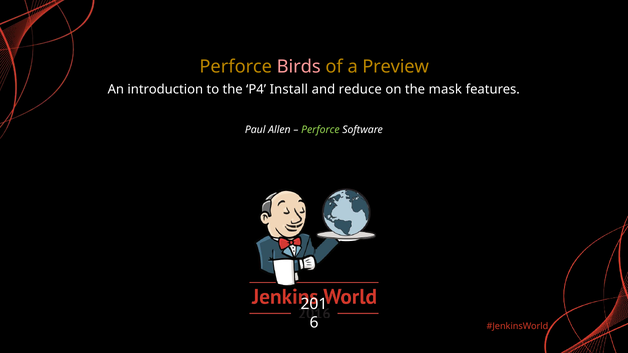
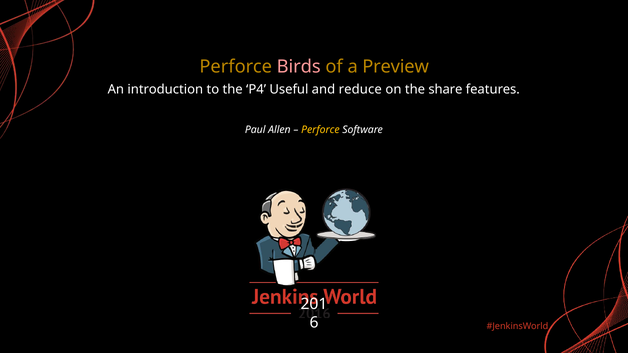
Install: Install -> Useful (289, 90)
mask: mask -> share (445, 90)
Perforce colour: light green -> yellow (320, 130)
